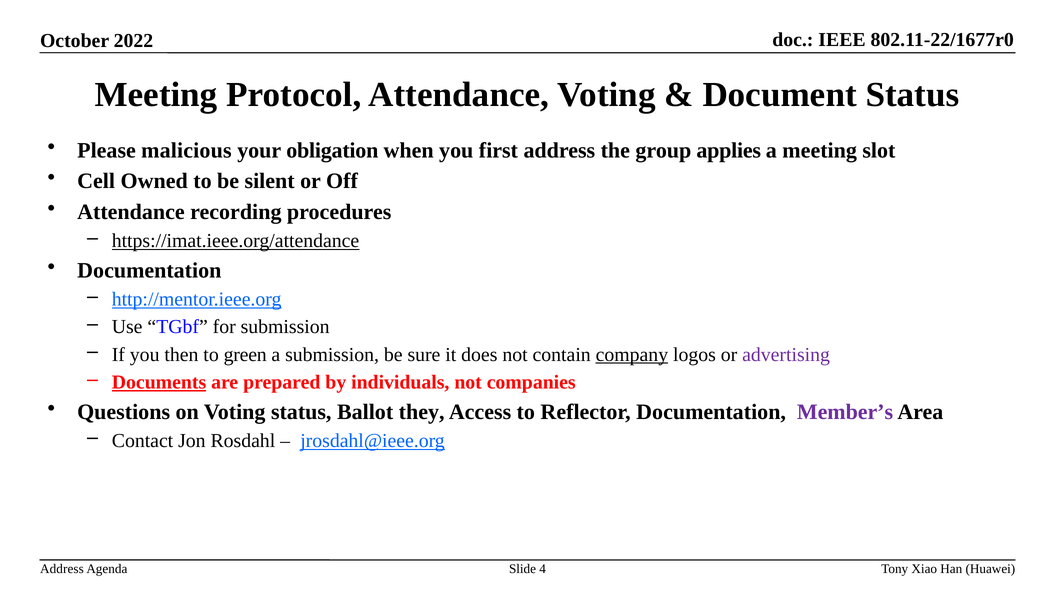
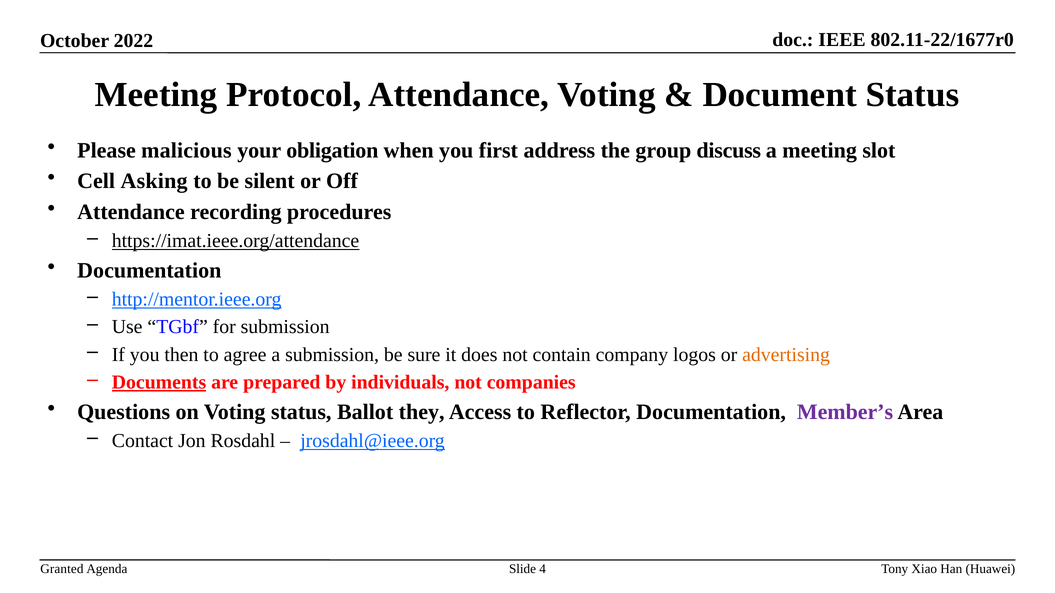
applies: applies -> discuss (729, 151)
Owned: Owned -> Asking (154, 181)
green: green -> agree (245, 355)
company underline: present -> none (632, 355)
advertising colour: purple -> orange (786, 355)
Address: Address -> Granted (62, 569)
